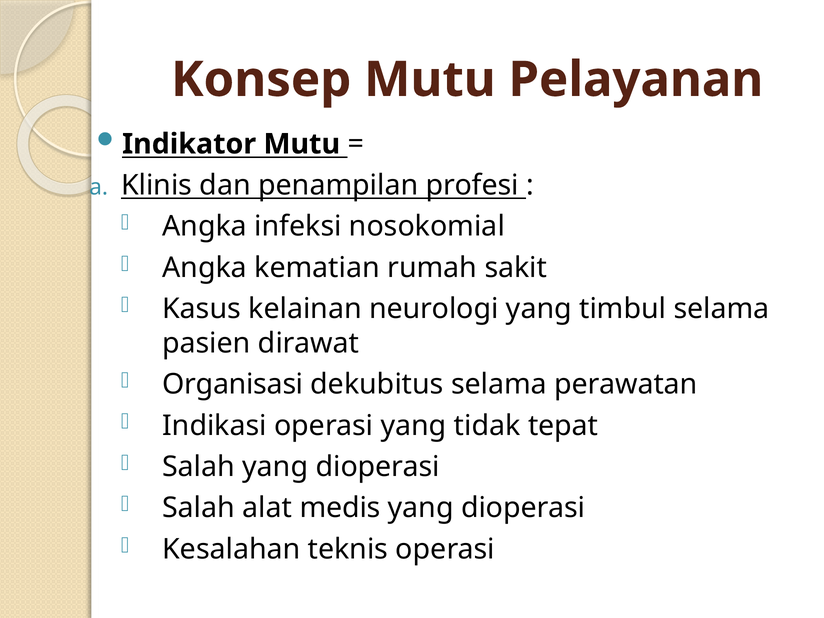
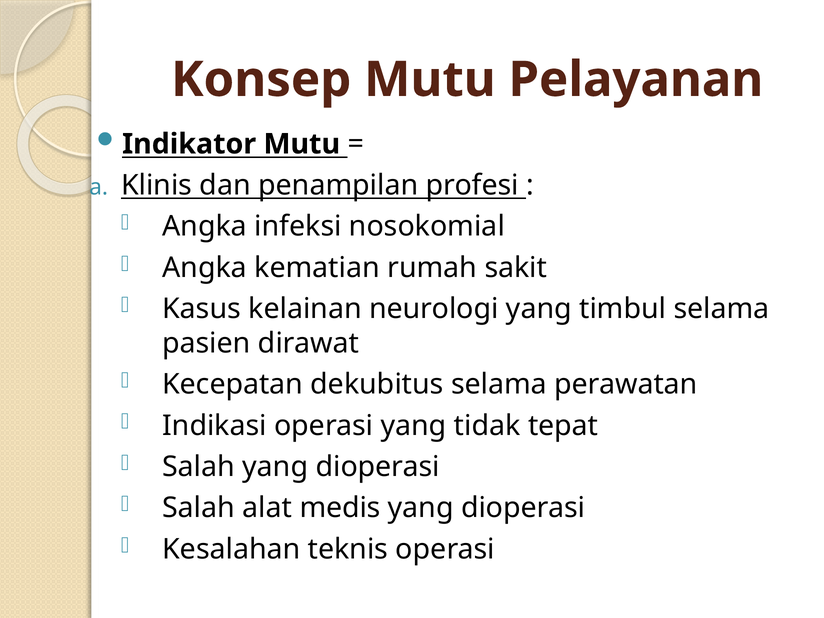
Organisasi: Organisasi -> Kecepatan (233, 384)
